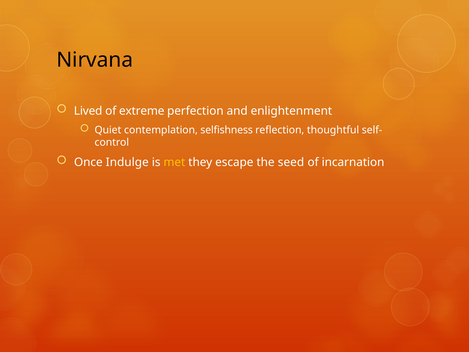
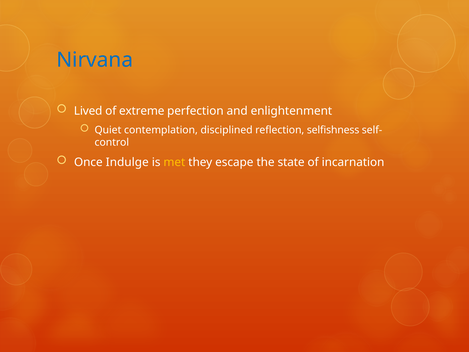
Nirvana colour: black -> blue (95, 60)
selfishness: selfishness -> disciplined (227, 130)
thoughtful: thoughtful -> selfishness (333, 130)
seed: seed -> state (291, 162)
